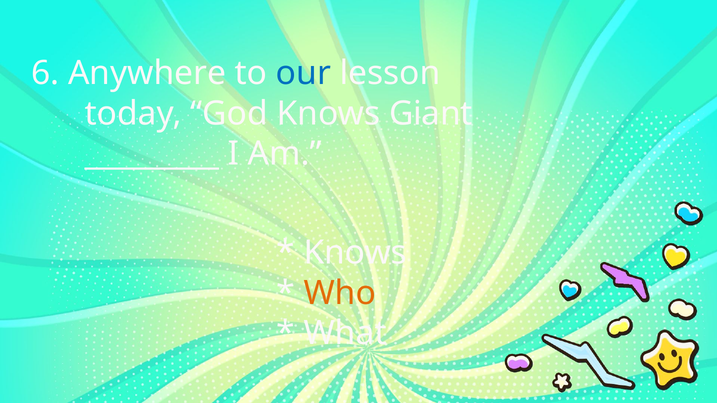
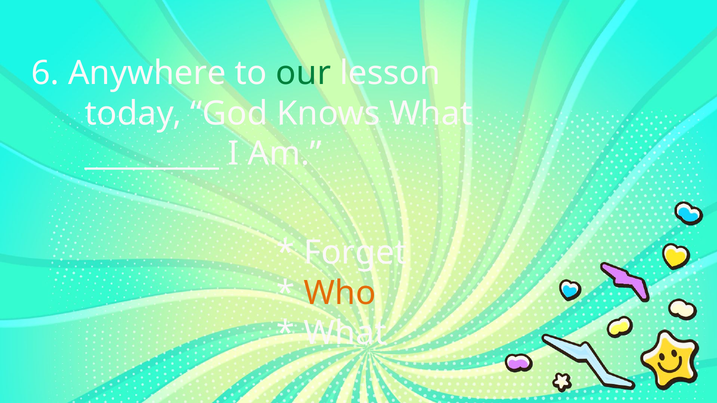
our colour: blue -> green (303, 73)
Knows Giant: Giant -> What (431, 114)
Knows: Knows -> Forget (355, 253)
